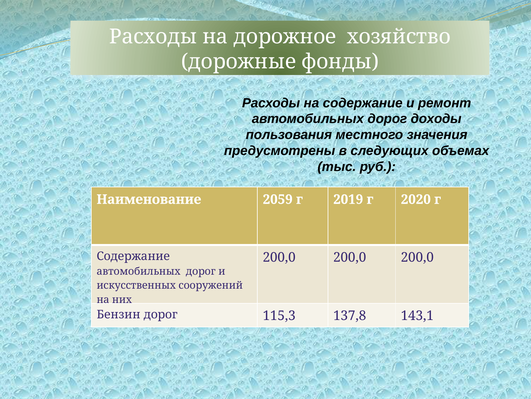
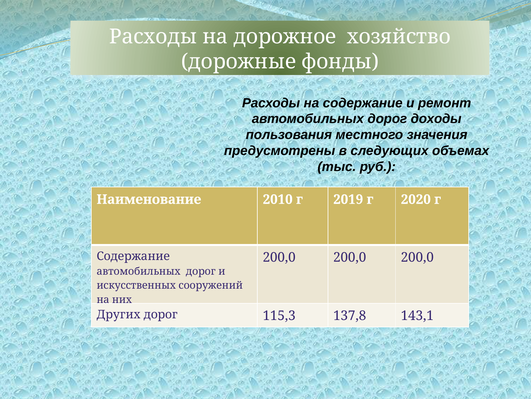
2059: 2059 -> 2010 (278, 199)
Бензин: Бензин -> Других (119, 314)
